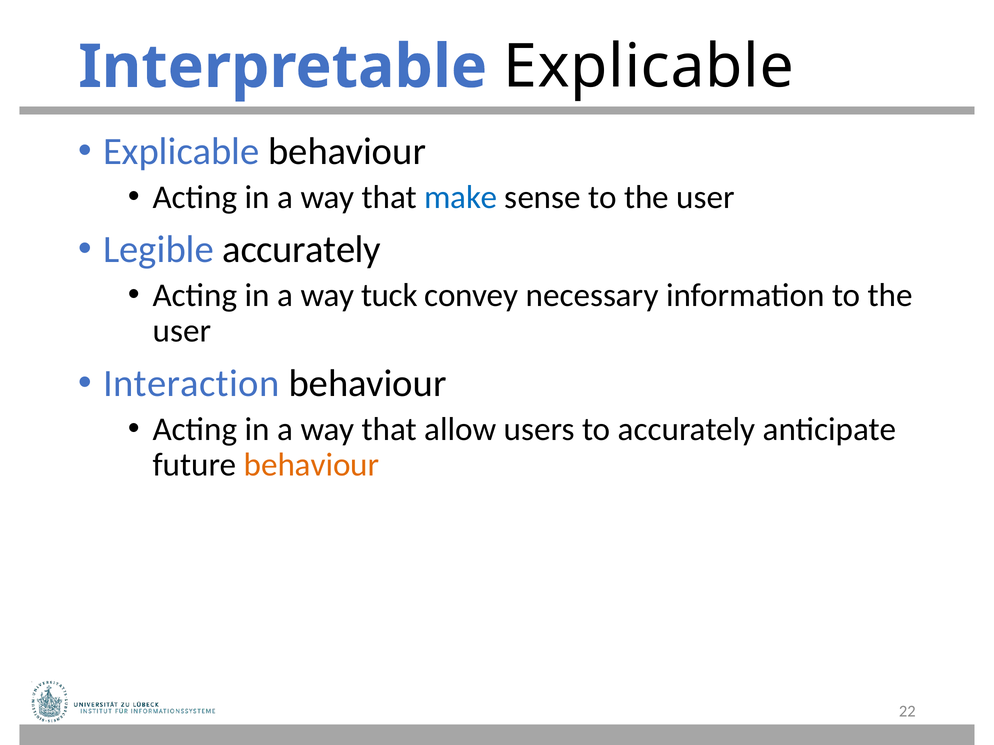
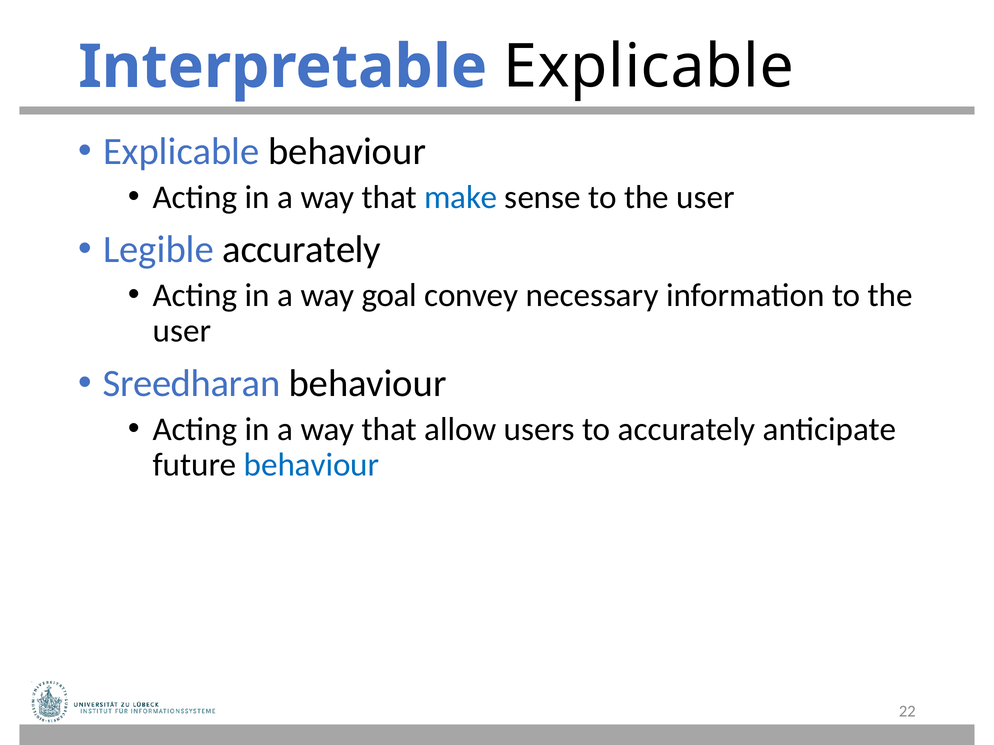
tuck: tuck -> goal (389, 295)
Interaction: Interaction -> Sreedharan (192, 384)
behaviour colour: orange -> blue (312, 465)
